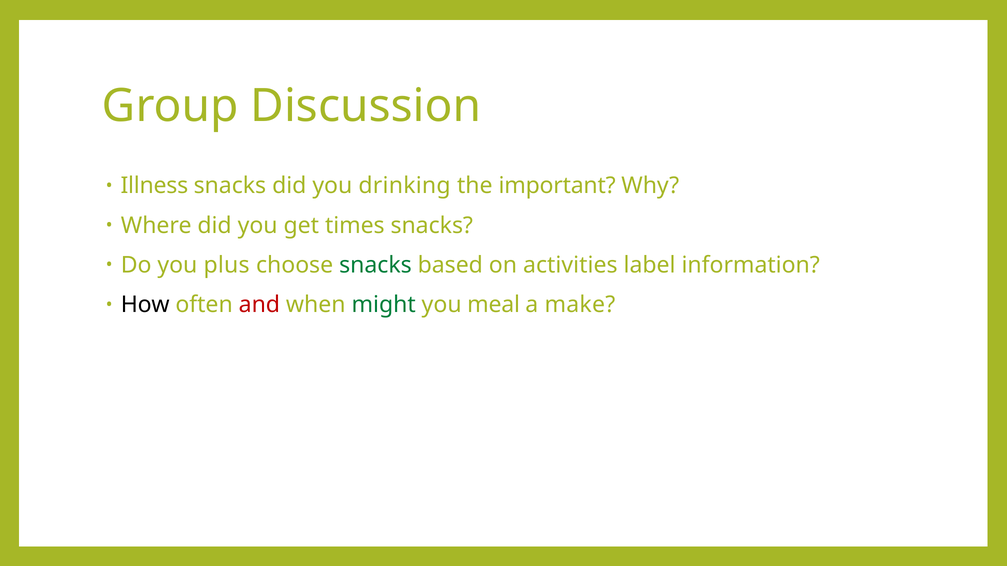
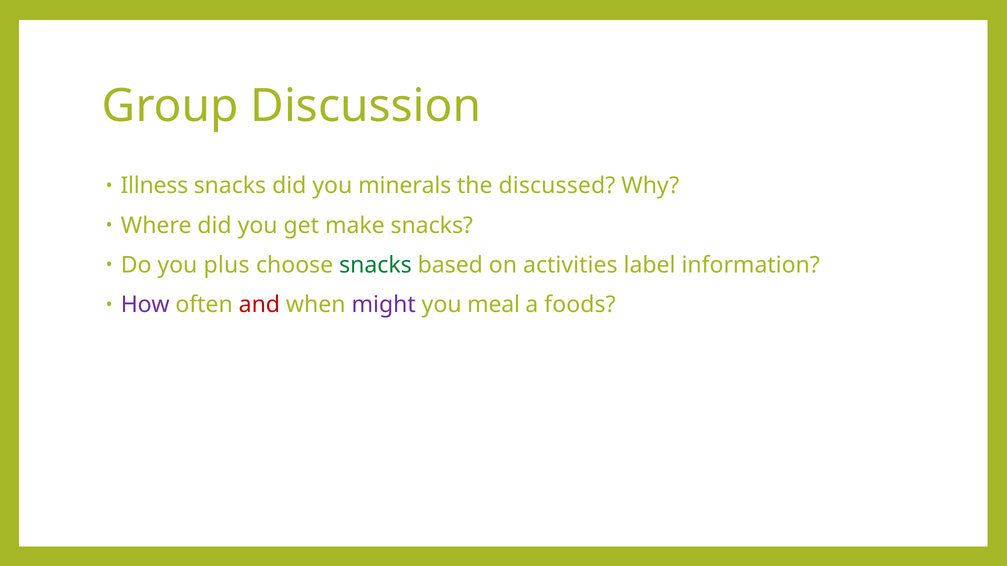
drinking: drinking -> minerals (405, 186)
important: important -> discussed (557, 186)
times: times -> make (355, 226)
How colour: black -> purple (145, 305)
might colour: green -> purple (384, 305)
make: make -> foods (580, 305)
